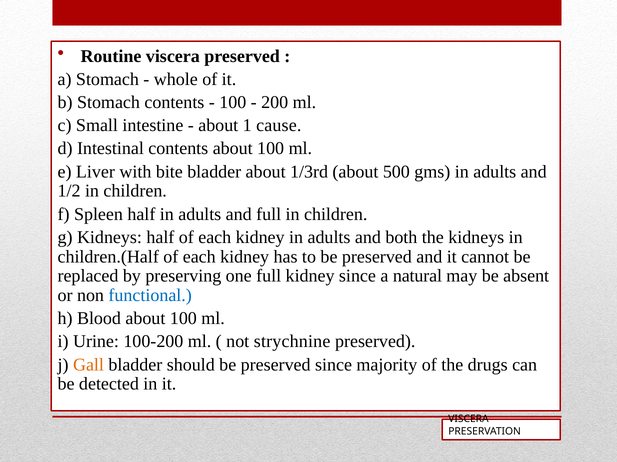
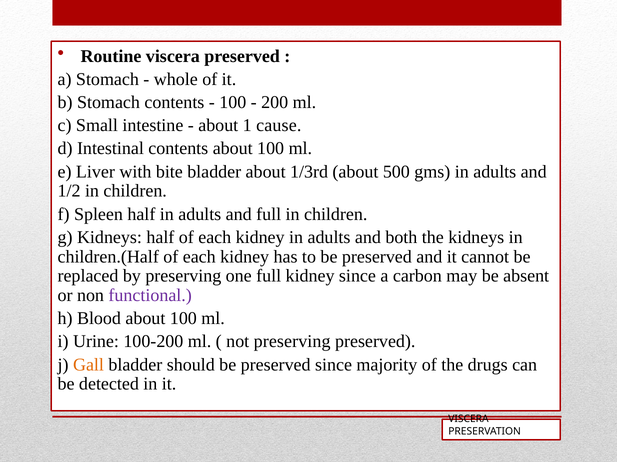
natural: natural -> carbon (417, 276)
functional colour: blue -> purple (150, 296)
not strychnine: strychnine -> preserving (292, 342)
